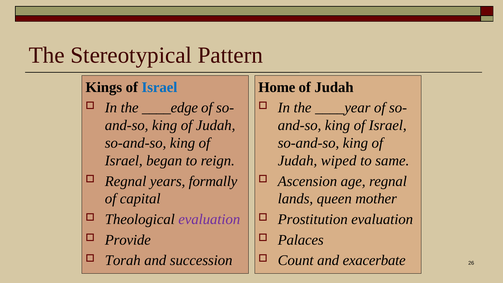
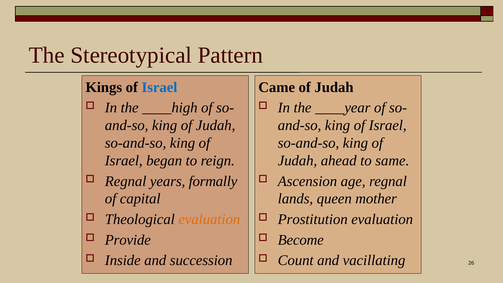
Home: Home -> Came (277, 87)
____edge: ____edge -> ____high (170, 108)
wiped: wiped -> ahead (339, 161)
evaluation colour: purple -> orange (209, 219)
Palaces: Palaces -> Become (301, 240)
Torah: Torah -> Inside (123, 260)
exacerbate: exacerbate -> vacillating (374, 260)
